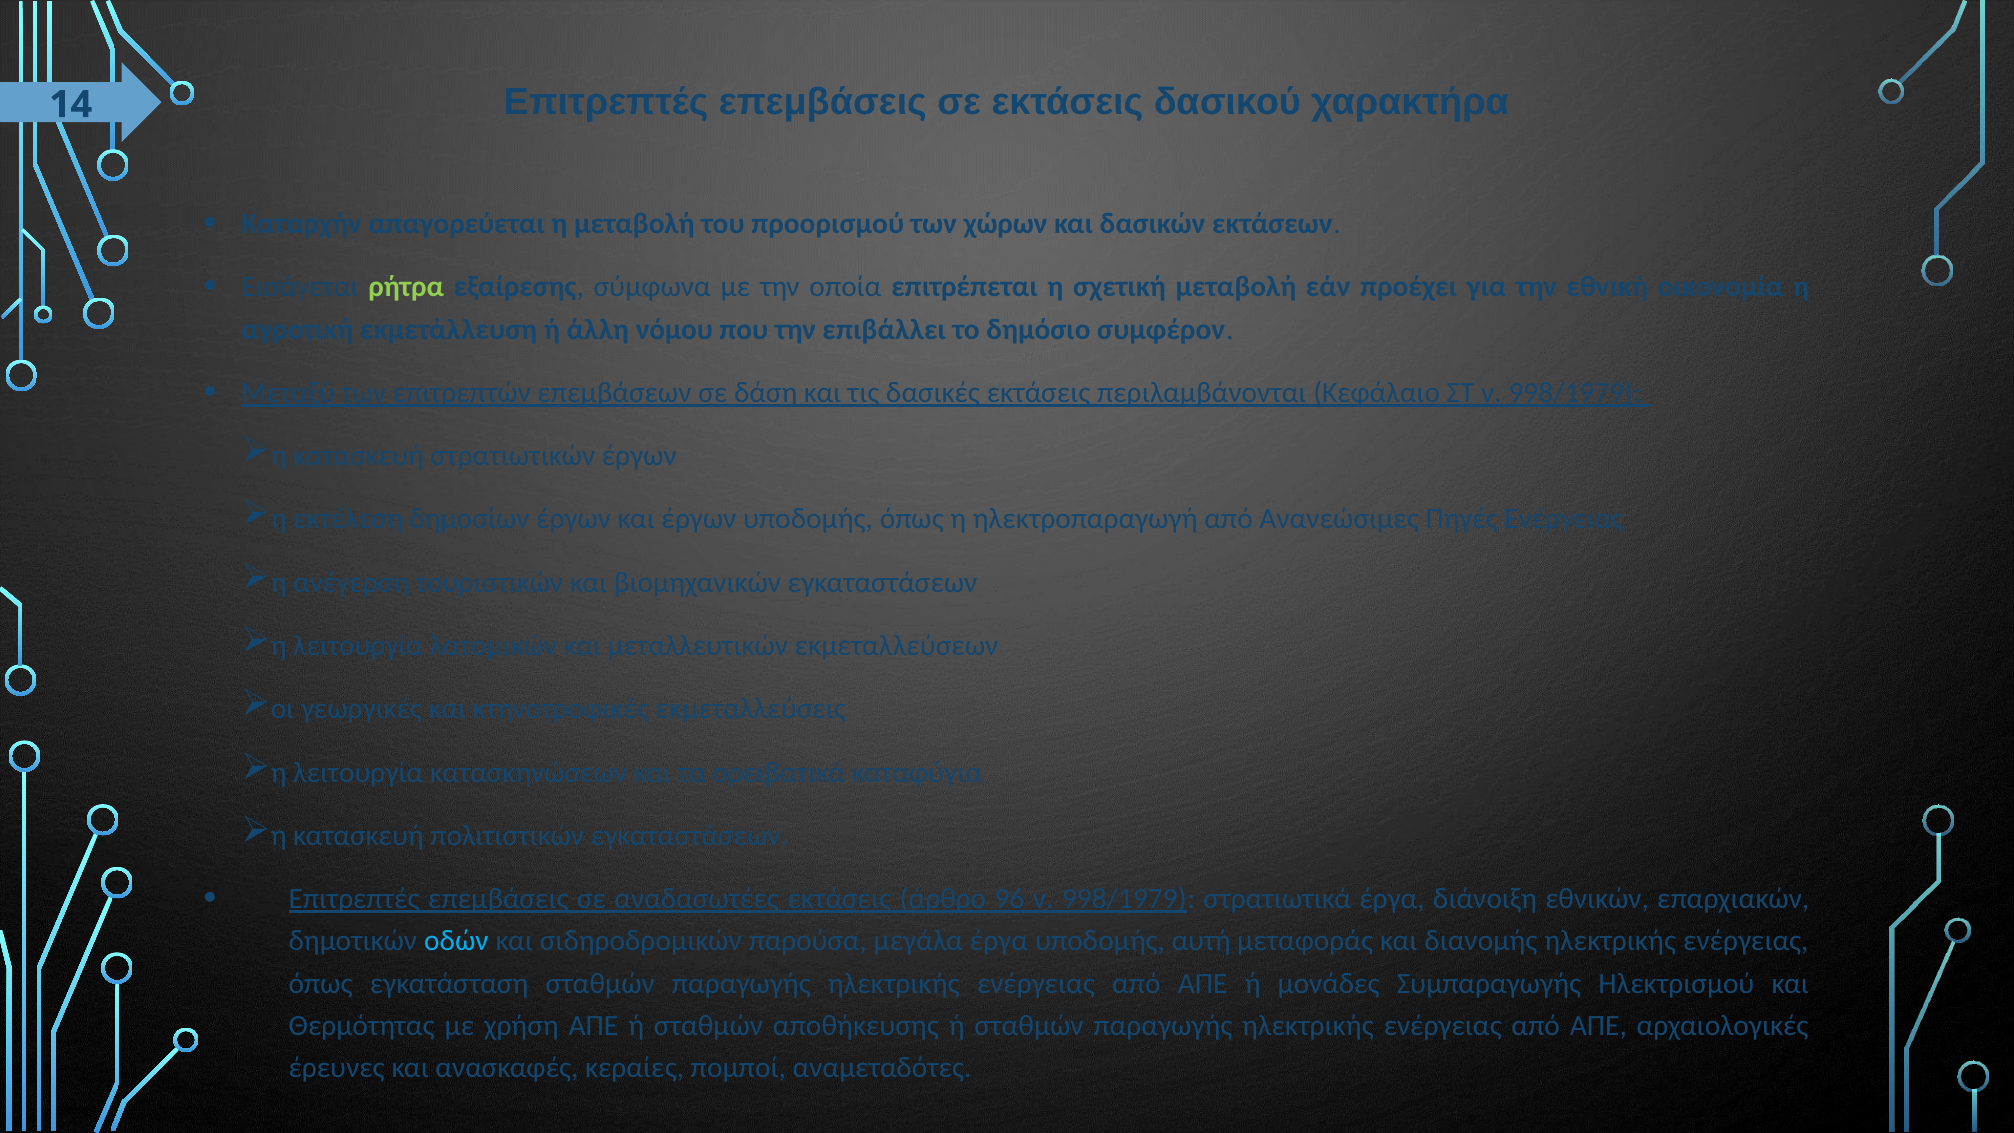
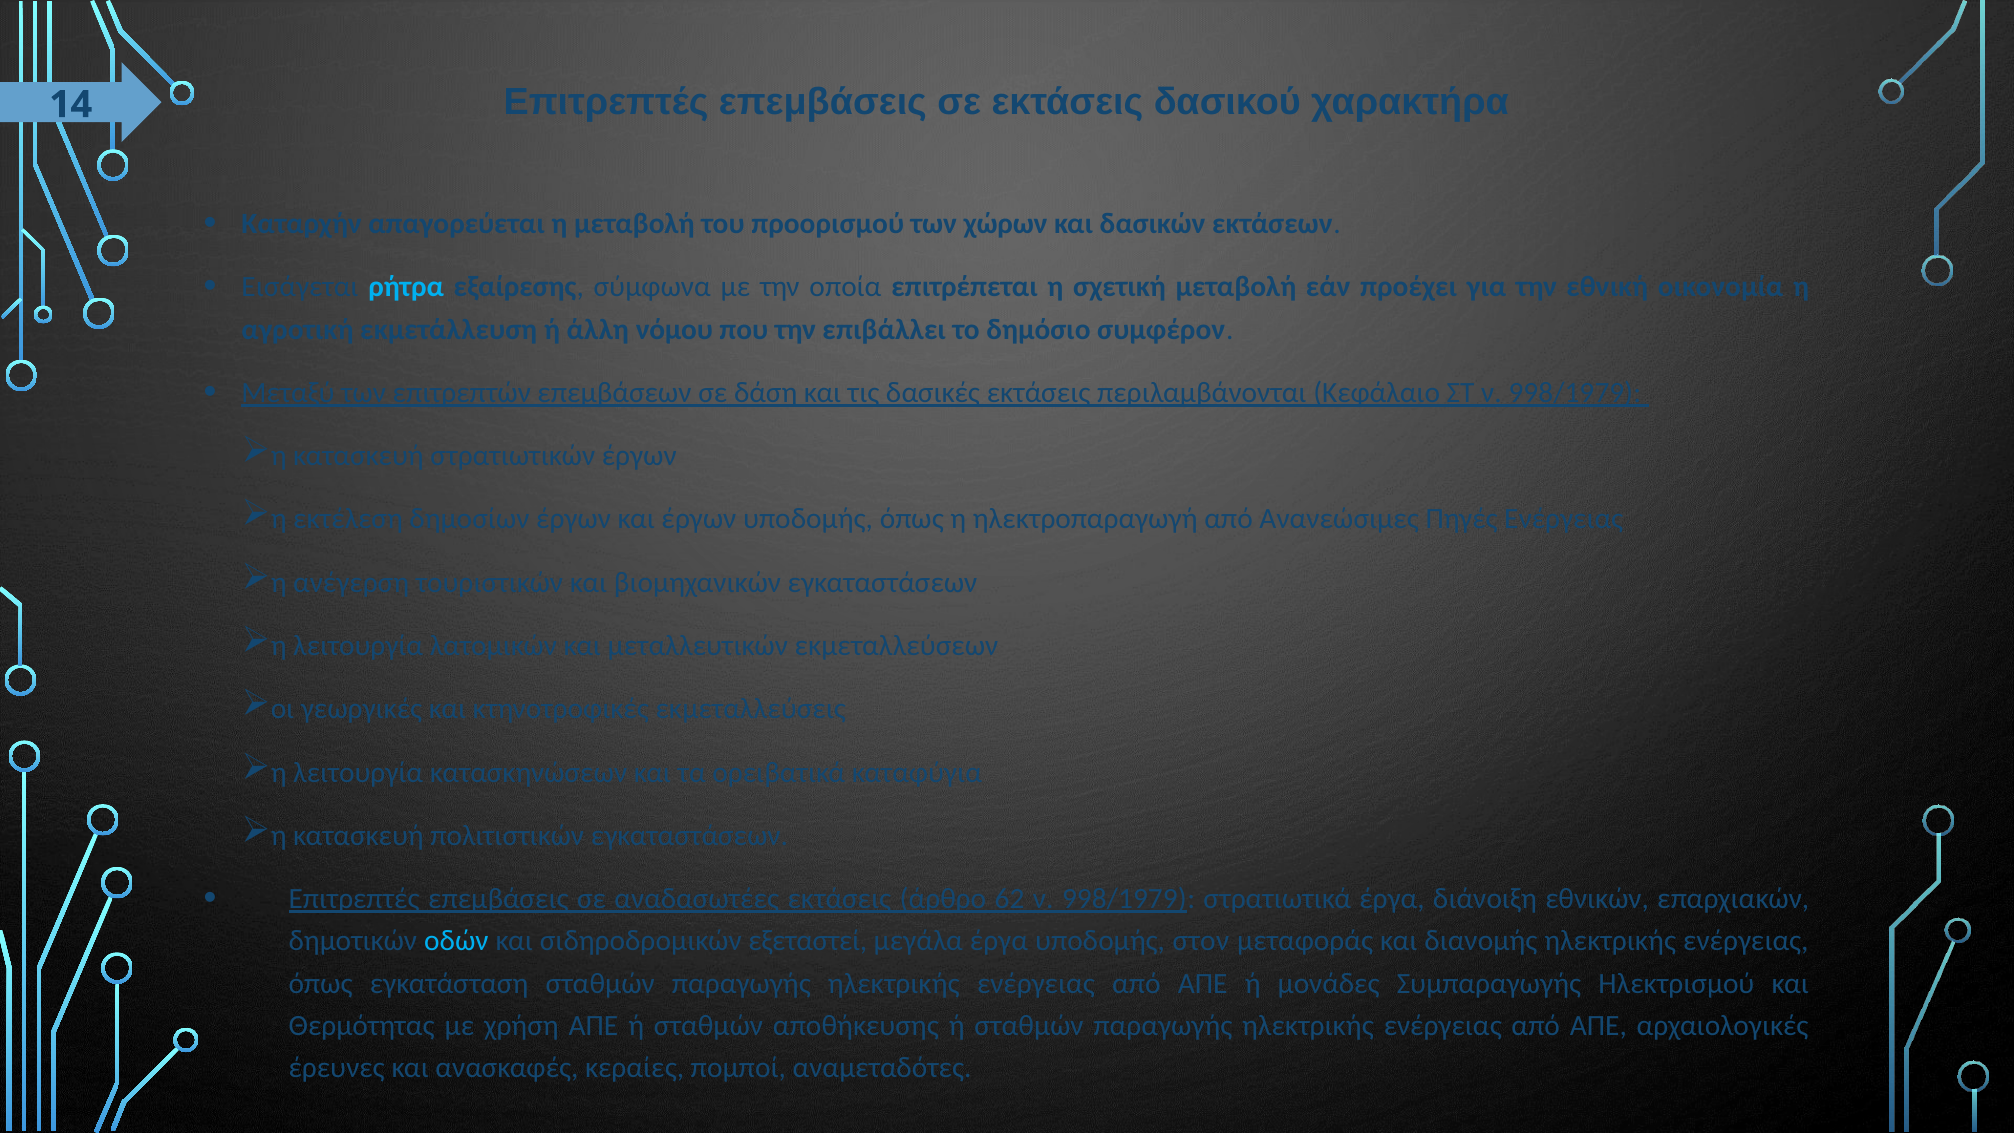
ρήτρα colour: light green -> light blue (406, 287)
96: 96 -> 62 (1010, 899)
παρούσα: παρούσα -> εξεταστεί (808, 941)
αυτή: αυτή -> στον (1201, 941)
